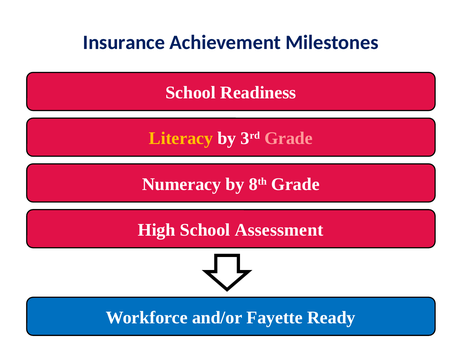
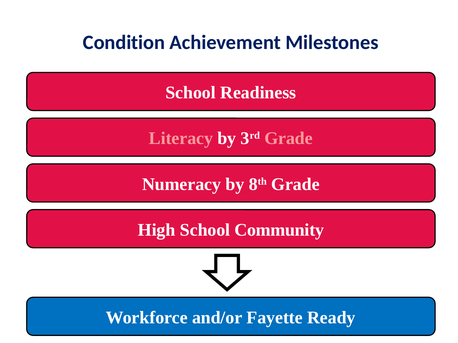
Insurance: Insurance -> Condition (124, 43)
Literacy colour: yellow -> pink (181, 139)
Assessment: Assessment -> Community (279, 230)
